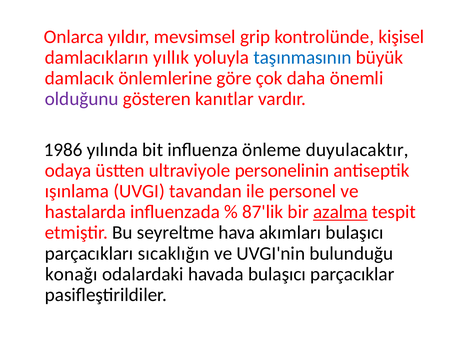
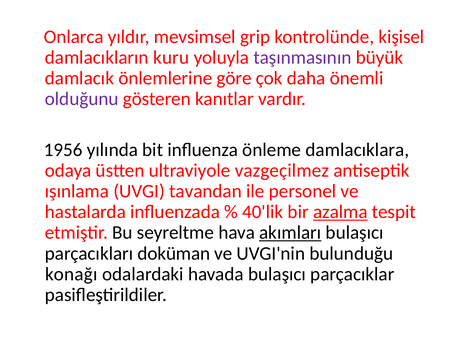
yıllık: yıllık -> kuru (171, 57)
taşınmasının colour: blue -> purple (302, 57)
1986: 1986 -> 1956 (63, 150)
duyulacaktır: duyulacaktır -> damlacıklara (357, 150)
personelinin: personelinin -> vazgeçilmez (282, 171)
87'lik: 87'lik -> 40'lik (263, 212)
akımları underline: none -> present (290, 233)
sıcaklığın: sıcaklığın -> doküman (174, 253)
